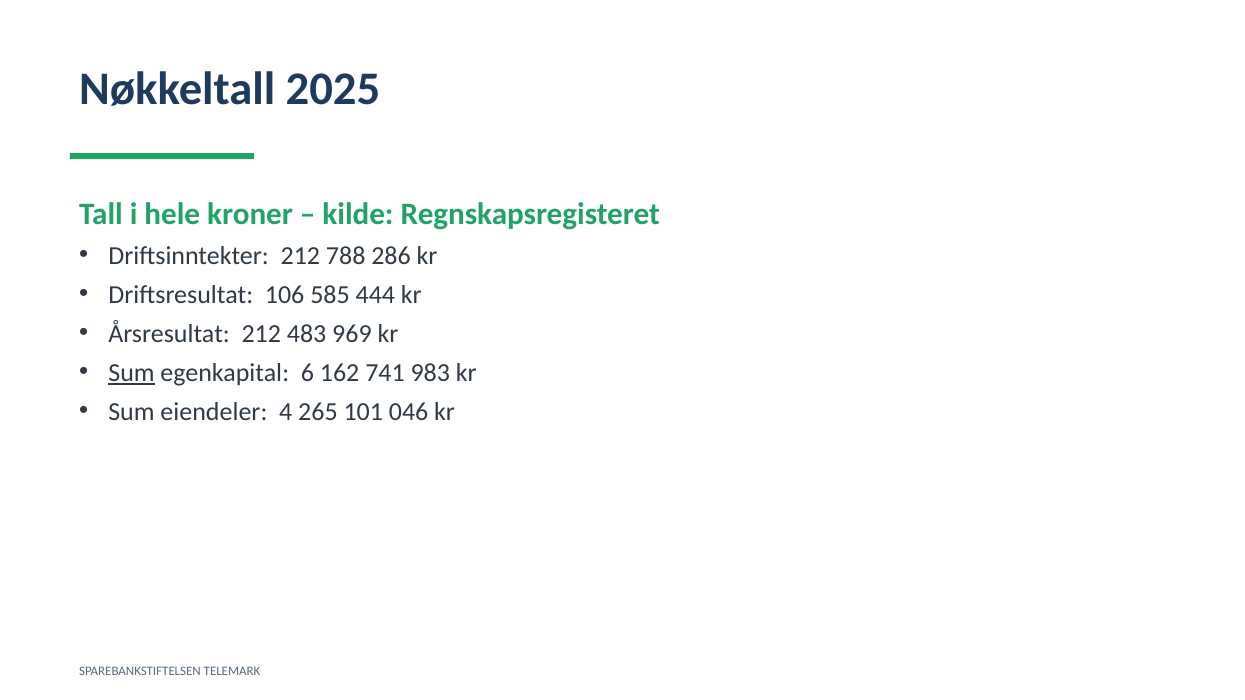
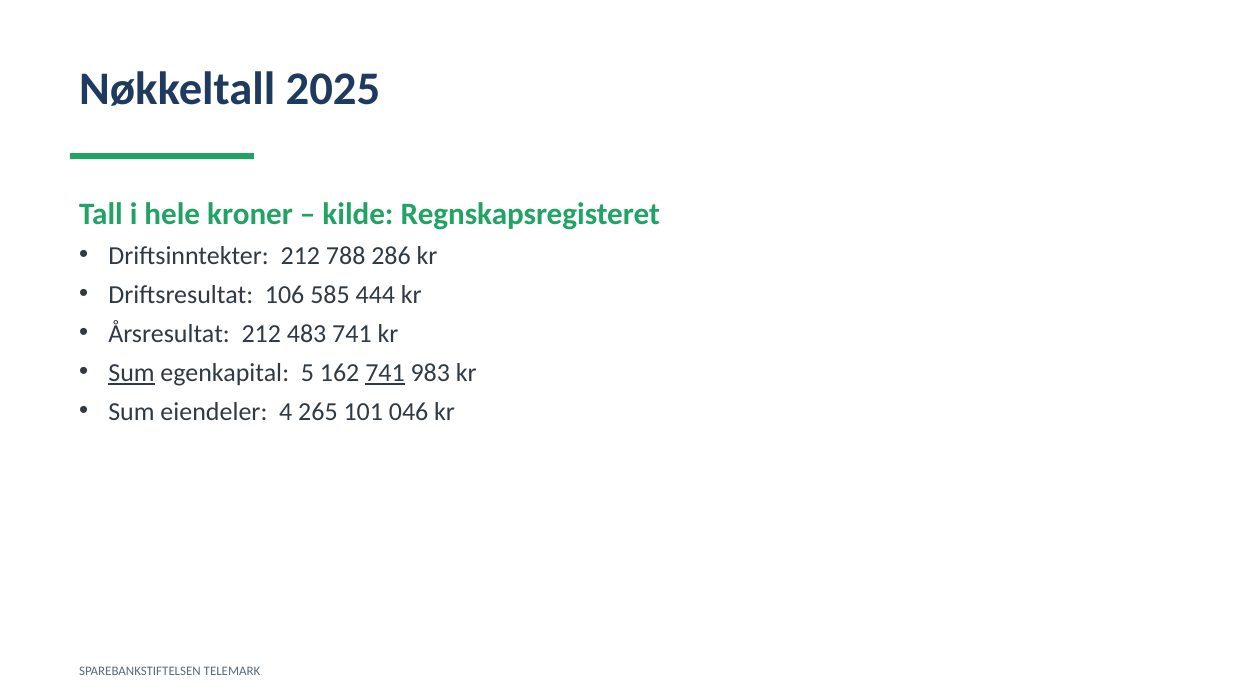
483 969: 969 -> 741 (352, 334)
6: 6 -> 5 (307, 373)
741 underline: none -> present (385, 373)
